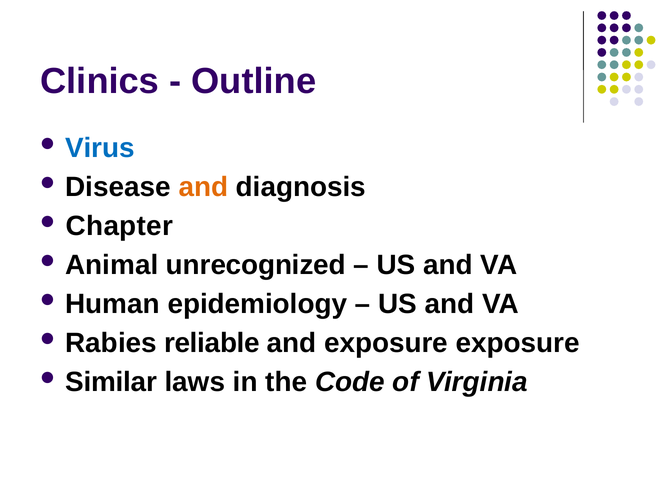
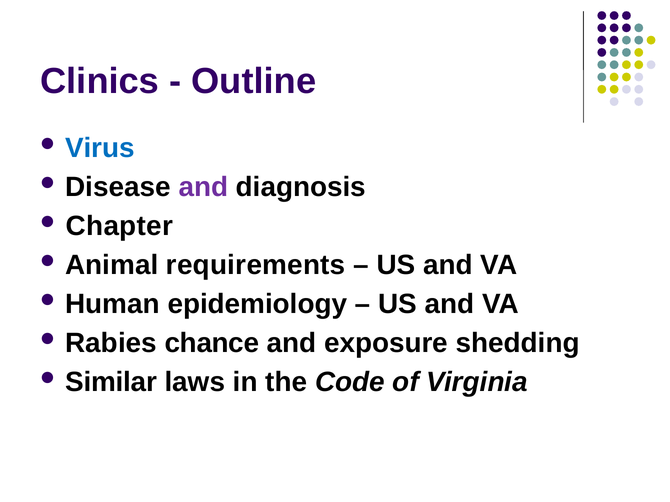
and colour: orange -> purple (203, 187)
unrecognized: unrecognized -> requirements (256, 265)
reliable: reliable -> chance (212, 343)
exposure exposure: exposure -> shedding (518, 343)
